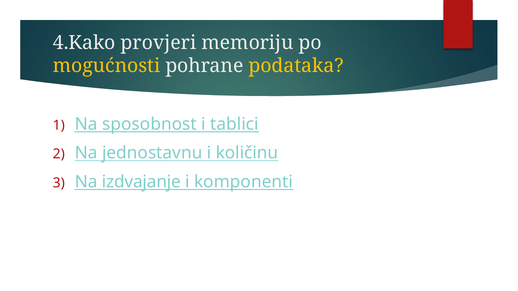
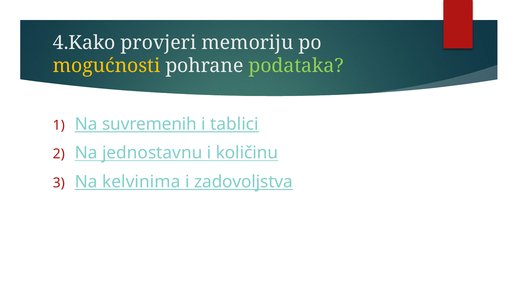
podataka colour: yellow -> light green (296, 66)
sposobnost: sposobnost -> suvremenih (150, 124)
izdvajanje: izdvajanje -> kelvinima (141, 182)
komponenti: komponenti -> zadovoljstva (244, 182)
